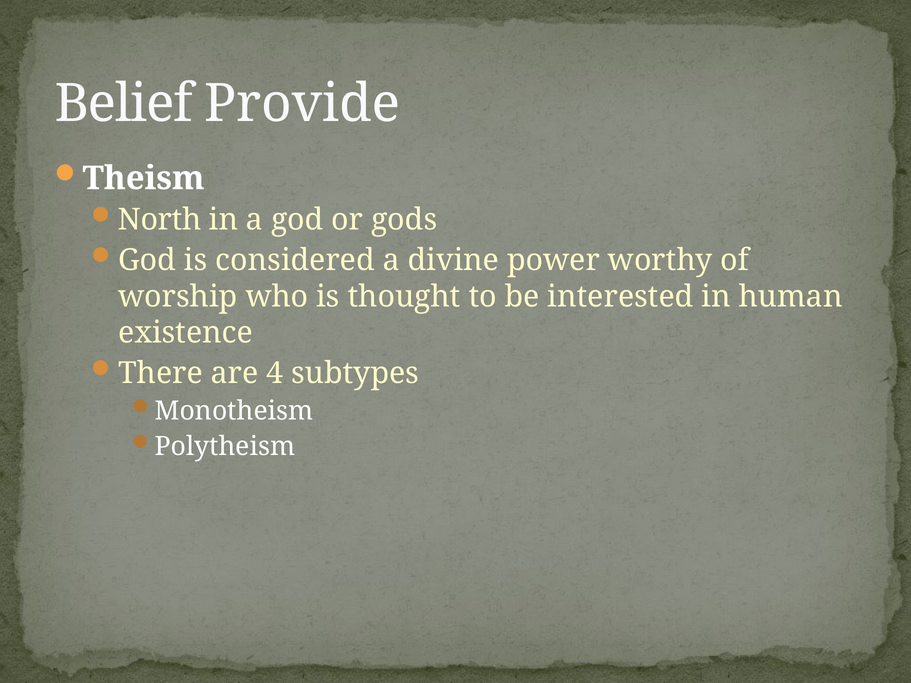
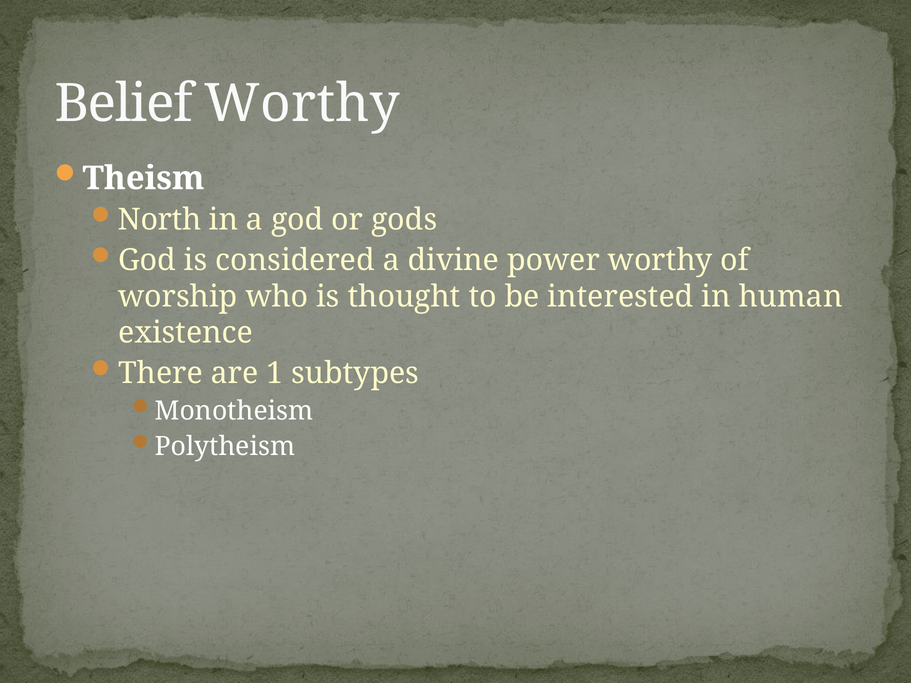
Belief Provide: Provide -> Worthy (302, 104)
4: 4 -> 1 (275, 373)
